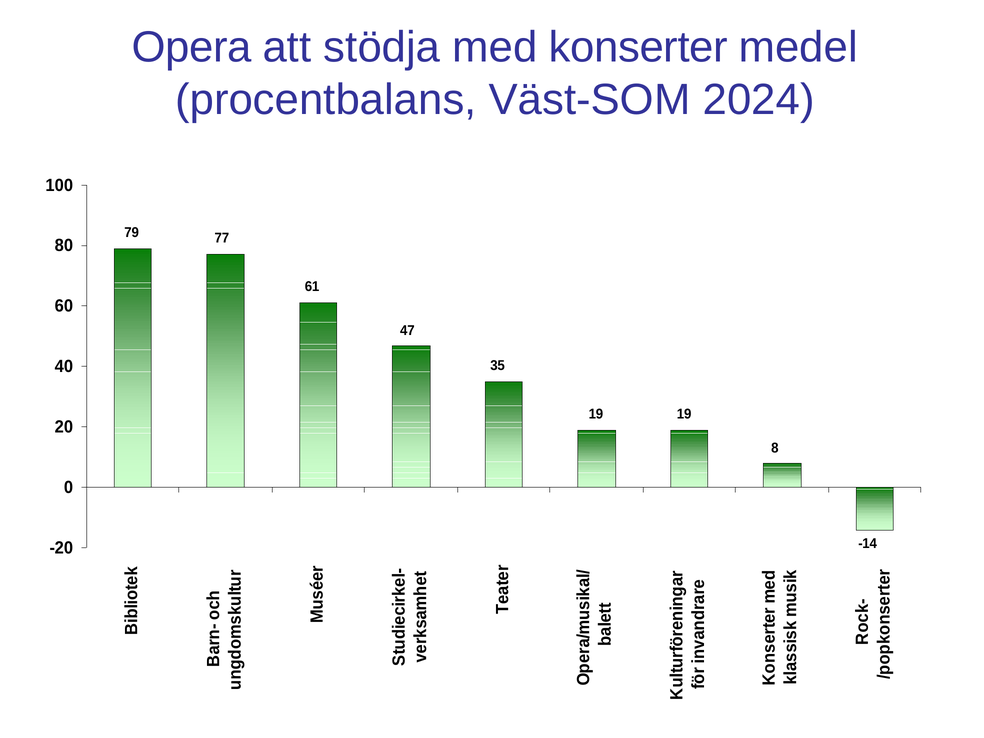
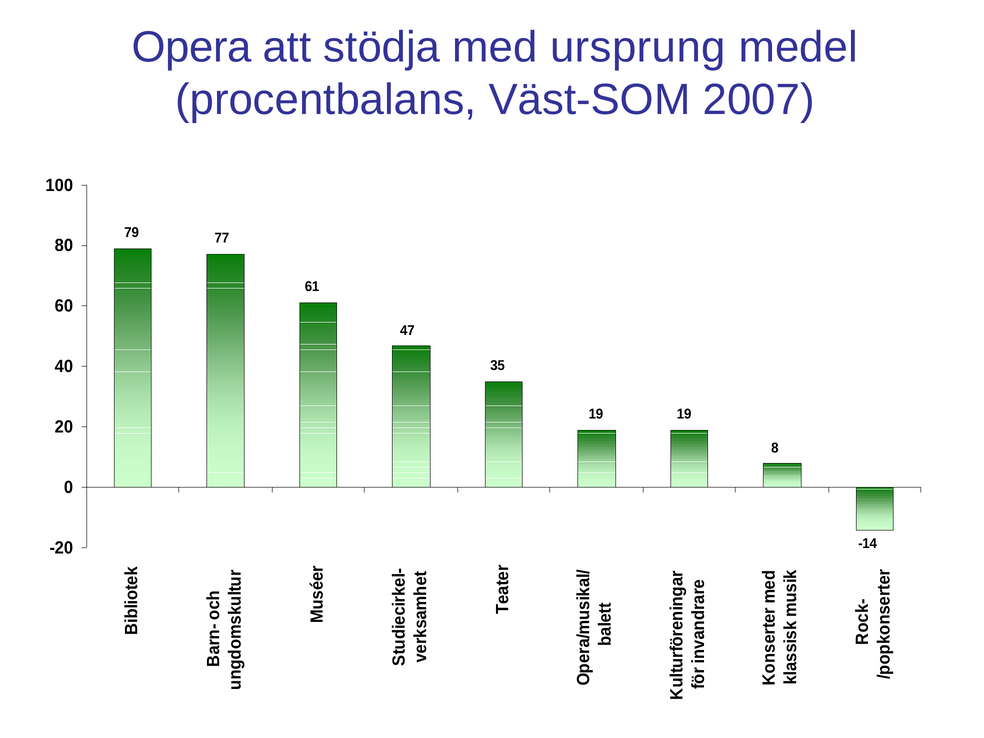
konserter: konserter -> ursprung (638, 47)
2024: 2024 -> 2007 (759, 100)
